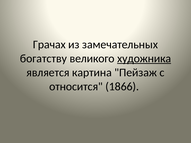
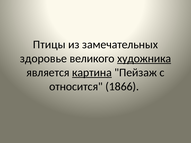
Грачах: Грачах -> Птицы (49, 45)
богатству: богатству -> здоровье (43, 59)
картина underline: none -> present (92, 73)
